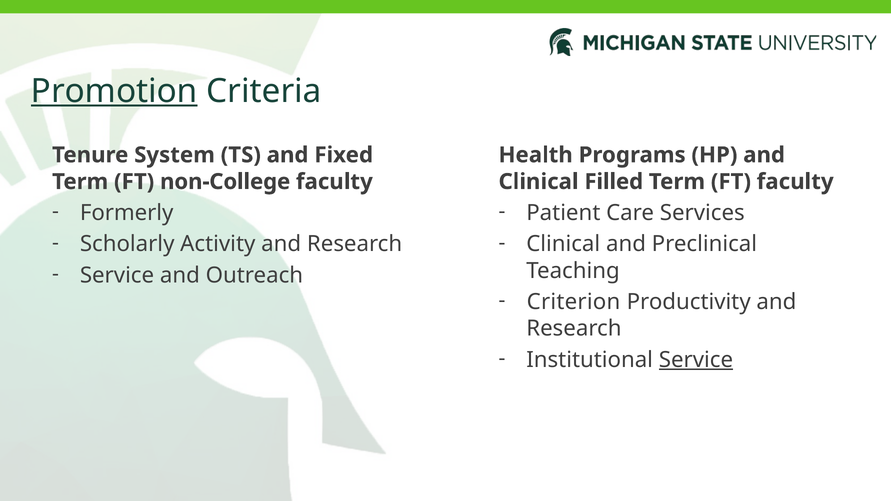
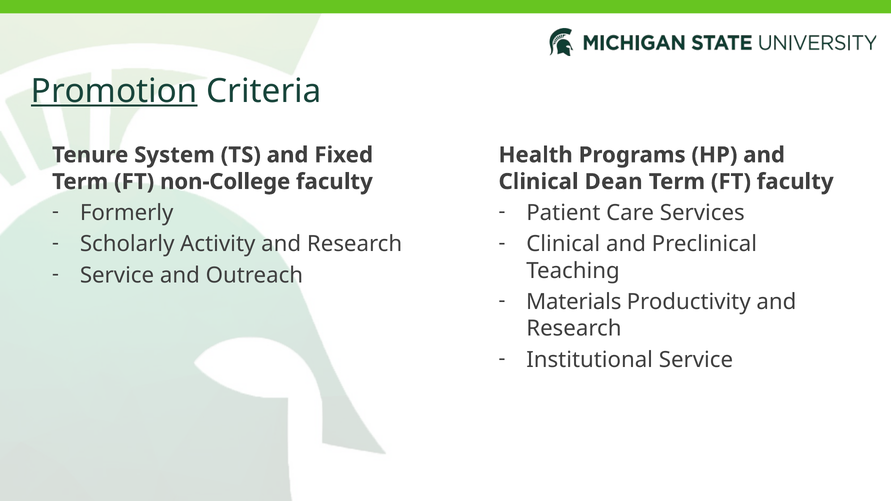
Filled: Filled -> Dean (614, 182)
Criterion: Criterion -> Materials (574, 302)
Service underline: present -> none (696, 360)
